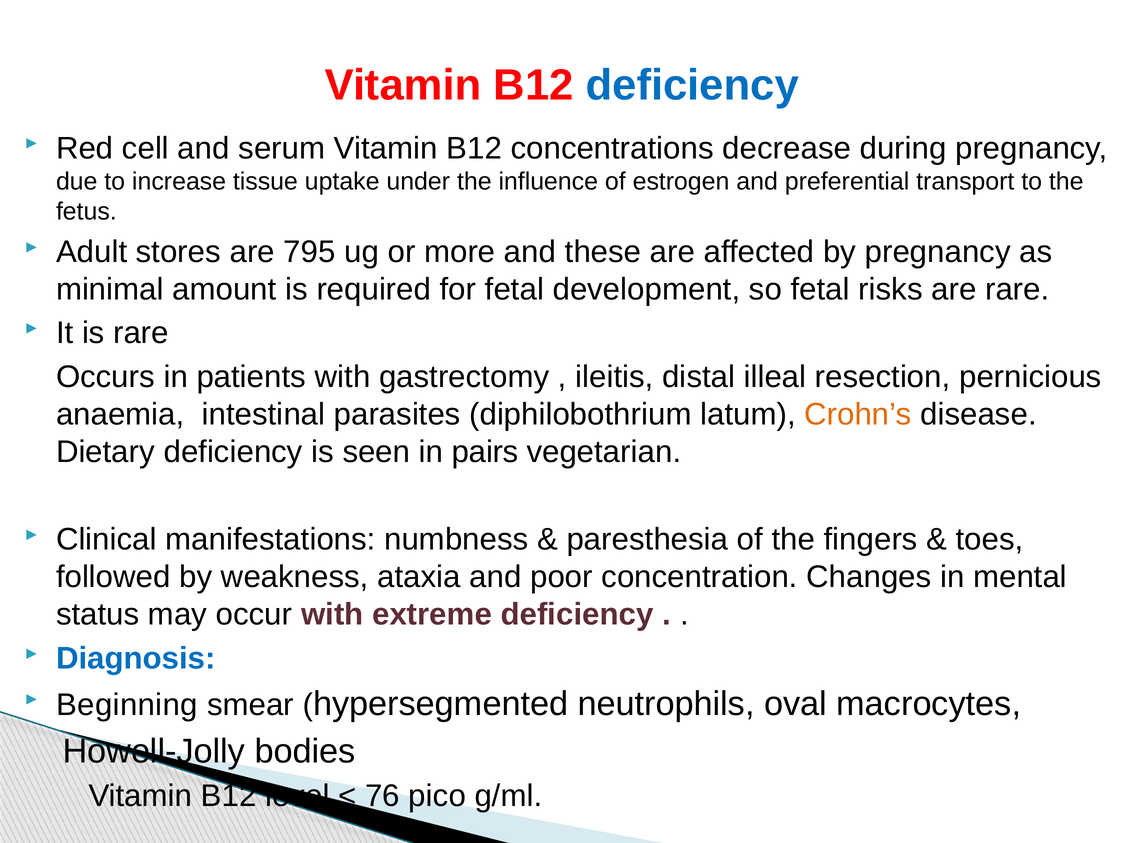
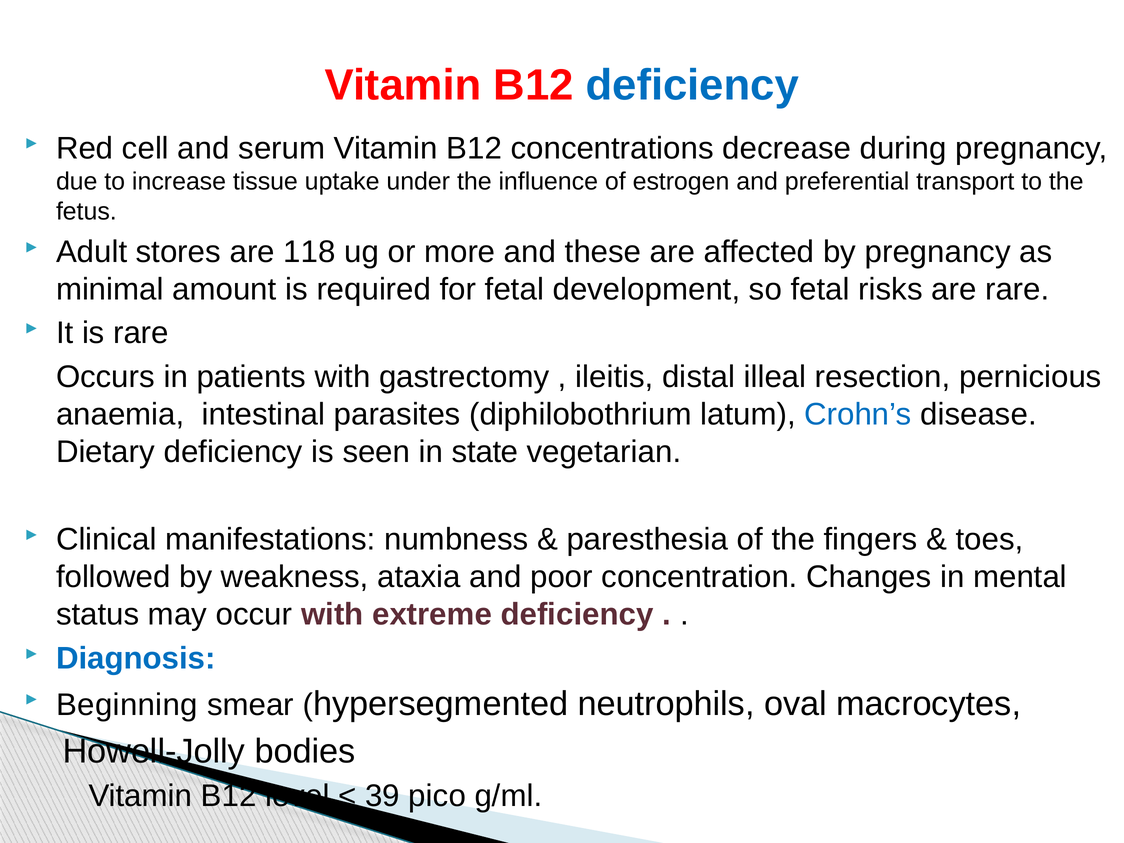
795: 795 -> 118 (309, 252)
Crohn’s colour: orange -> blue (858, 414)
pairs: pairs -> state (485, 452)
76: 76 -> 39 (382, 796)
